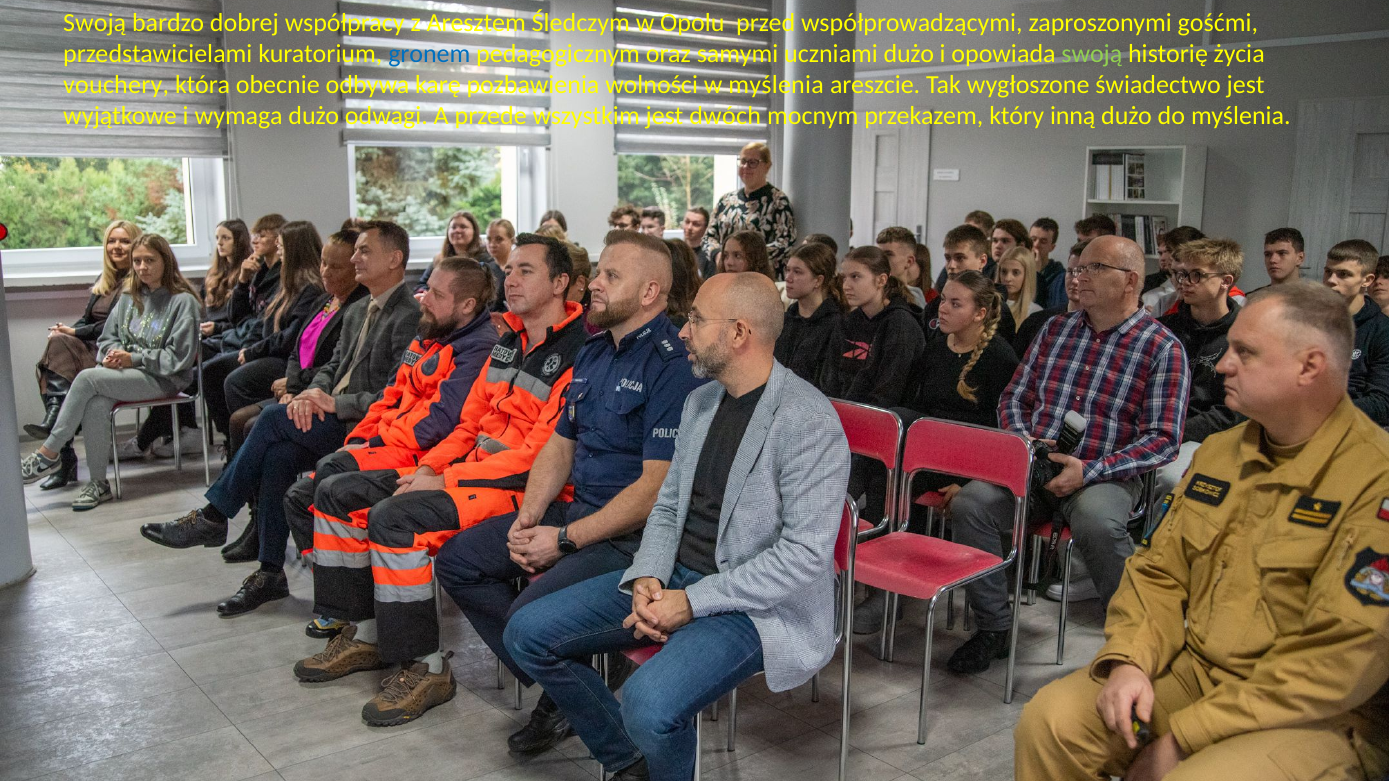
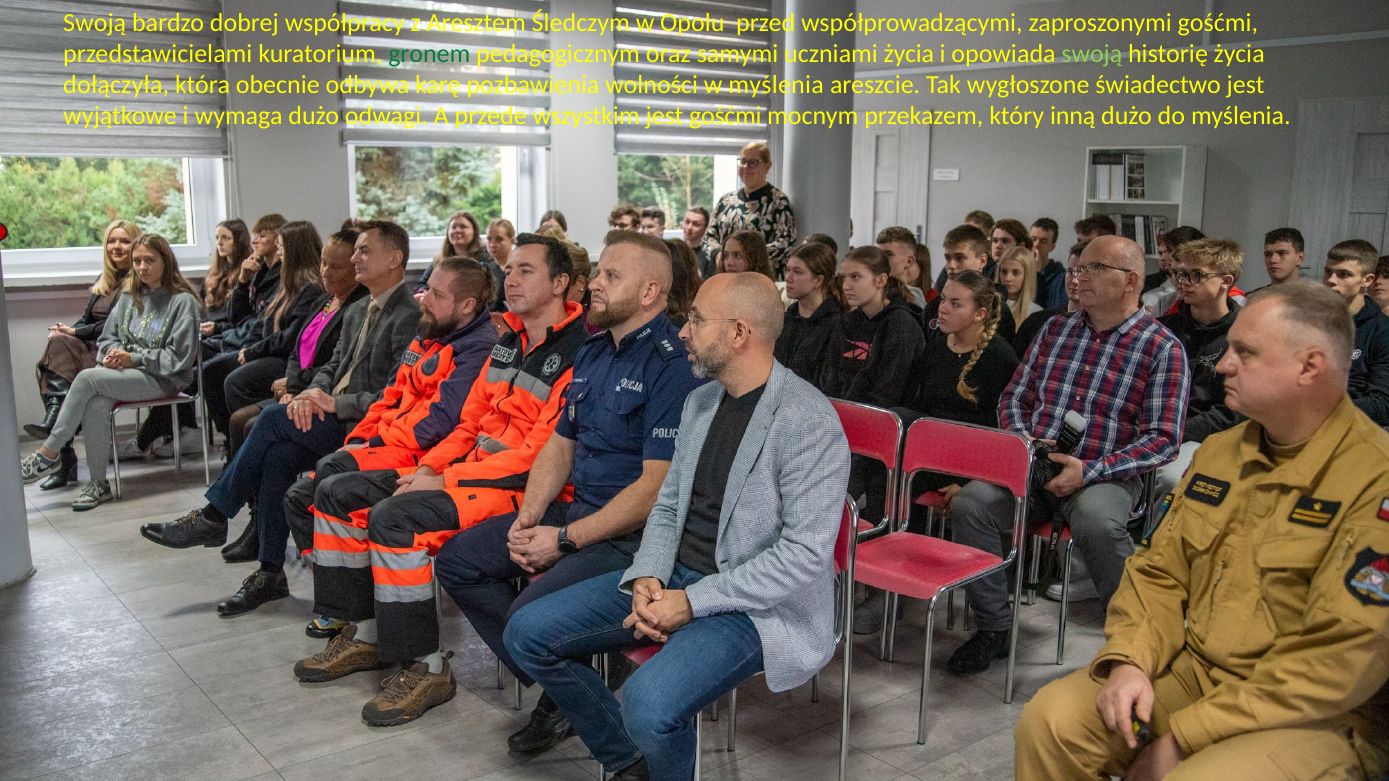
gronem colour: blue -> green (429, 54)
uczniami dużo: dużo -> życia (909, 54)
vouchery: vouchery -> dołączyła (116, 85)
jest dwóch: dwóch -> gośćmi (725, 116)
